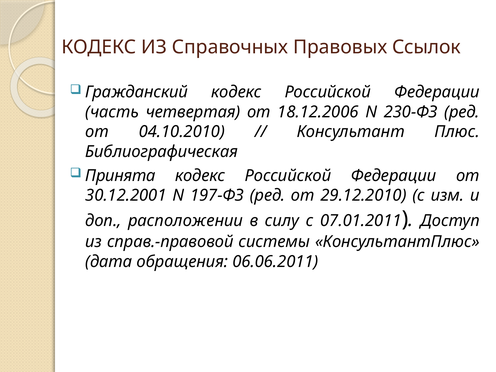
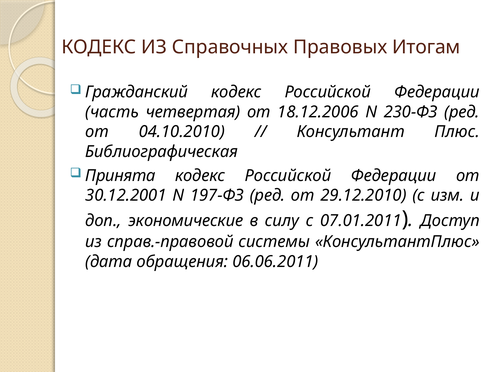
Ссылок: Ссылок -> Итогам (426, 47)
расположении: расположении -> экономические (186, 221)
